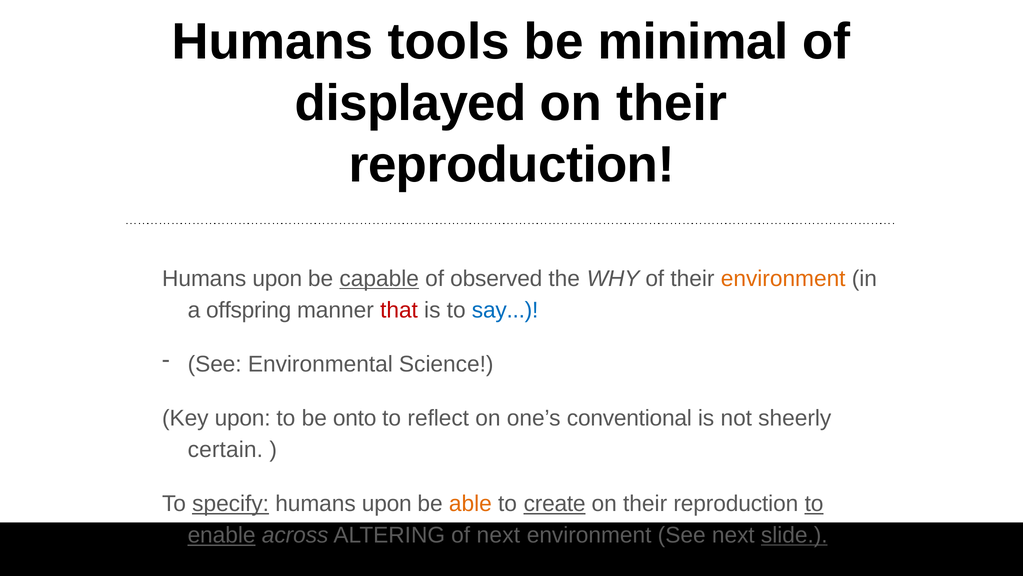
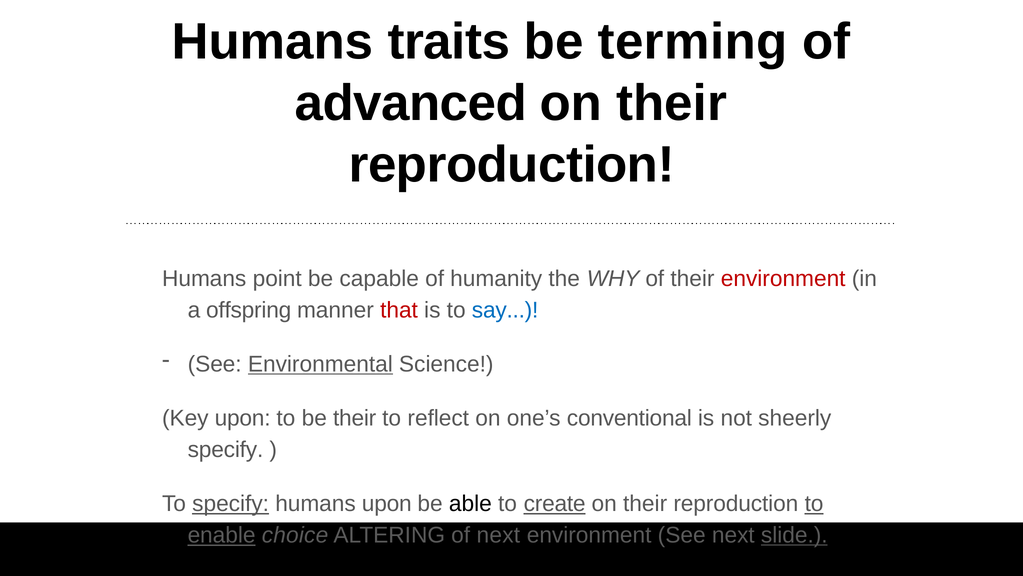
tools: tools -> traits (449, 42)
minimal: minimal -> terming (693, 42)
displayed: displayed -> advanced (411, 103)
upon: upon -> point (277, 279)
capable underline: present -> none (379, 279)
observed: observed -> humanity (496, 279)
environment colour: orange -> red (783, 279)
Environmental underline: none -> present (320, 364)
be onto: onto -> their (355, 418)
certain: certain -> specify (225, 449)
able colour: orange -> black (470, 503)
across: across -> choice (295, 535)
